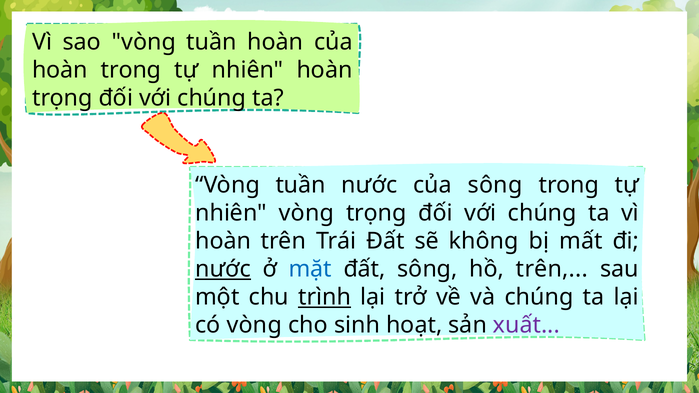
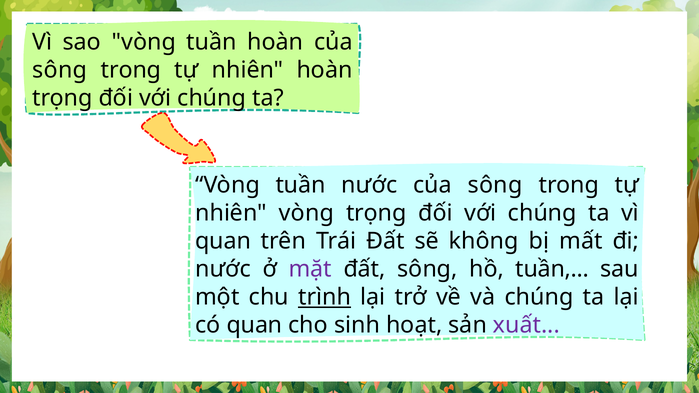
hoàn: hoàn -> sông (60, 70)
hoàn: hoàn -> quan (223, 241)
nước underline: present -> none (223, 269)
mặt colour: blue -> purple (310, 269)
hồ trên: trên -> tuần (552, 269)
có vòng: vòng -> quan (254, 325)
